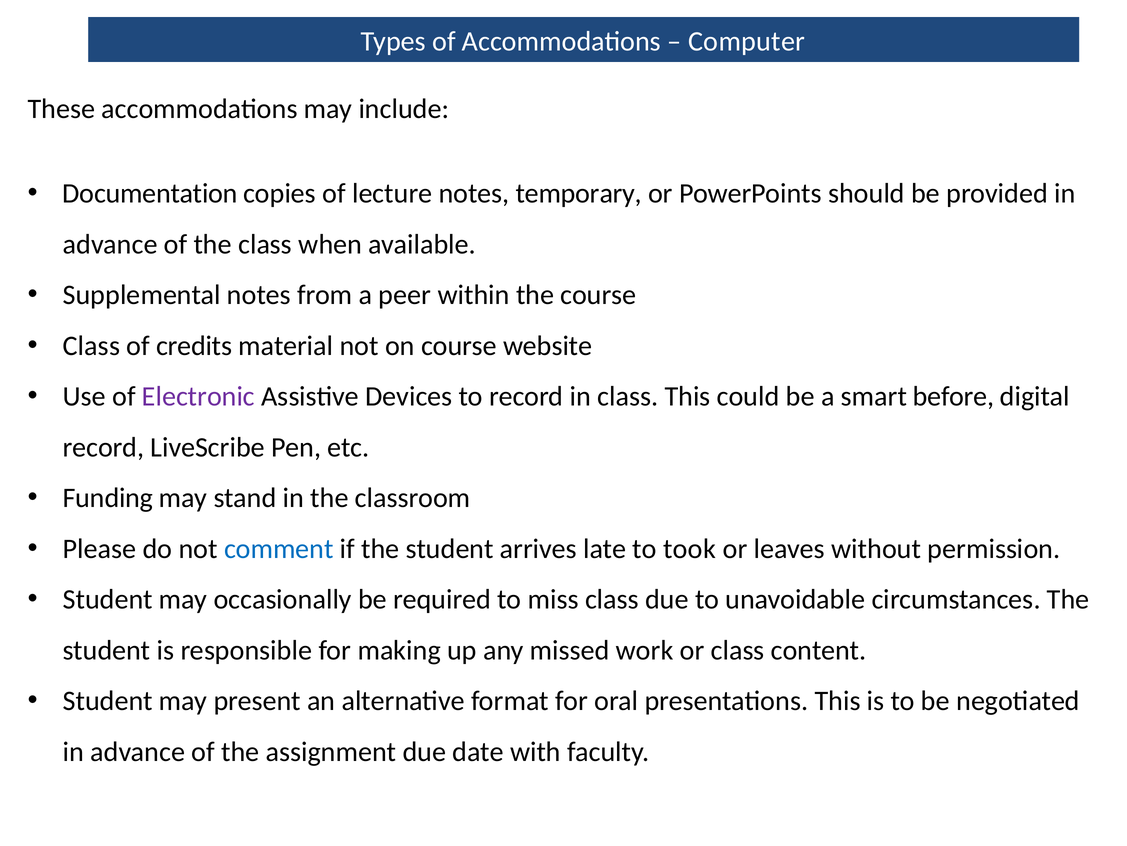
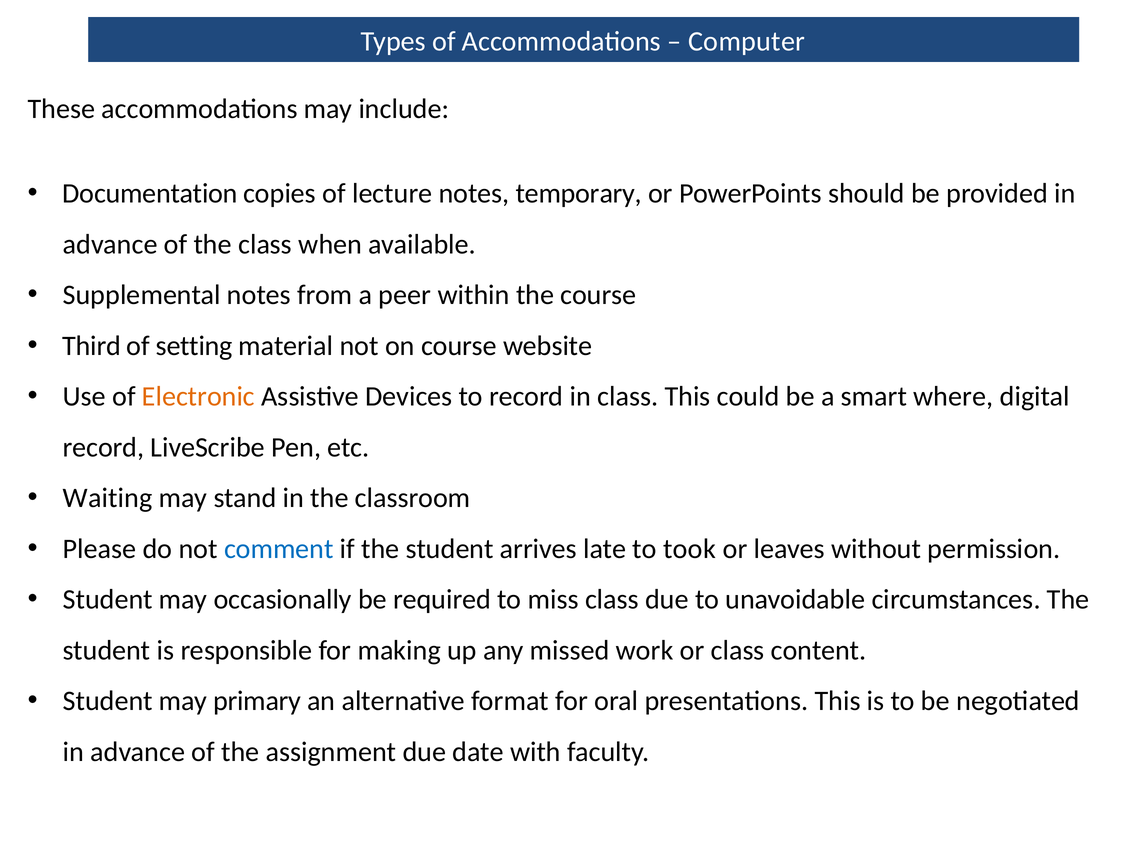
Class: Class -> Third (92, 346)
credits: credits -> setting (194, 346)
Electronic colour: purple -> orange (198, 396)
before: before -> where (953, 396)
Funding: Funding -> Waiting (108, 498)
present: present -> primary (257, 701)
